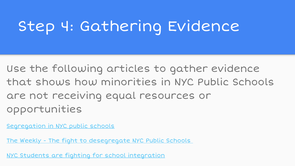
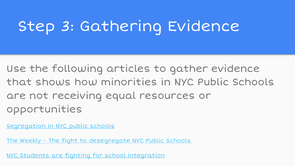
4: 4 -> 3 (67, 26)
